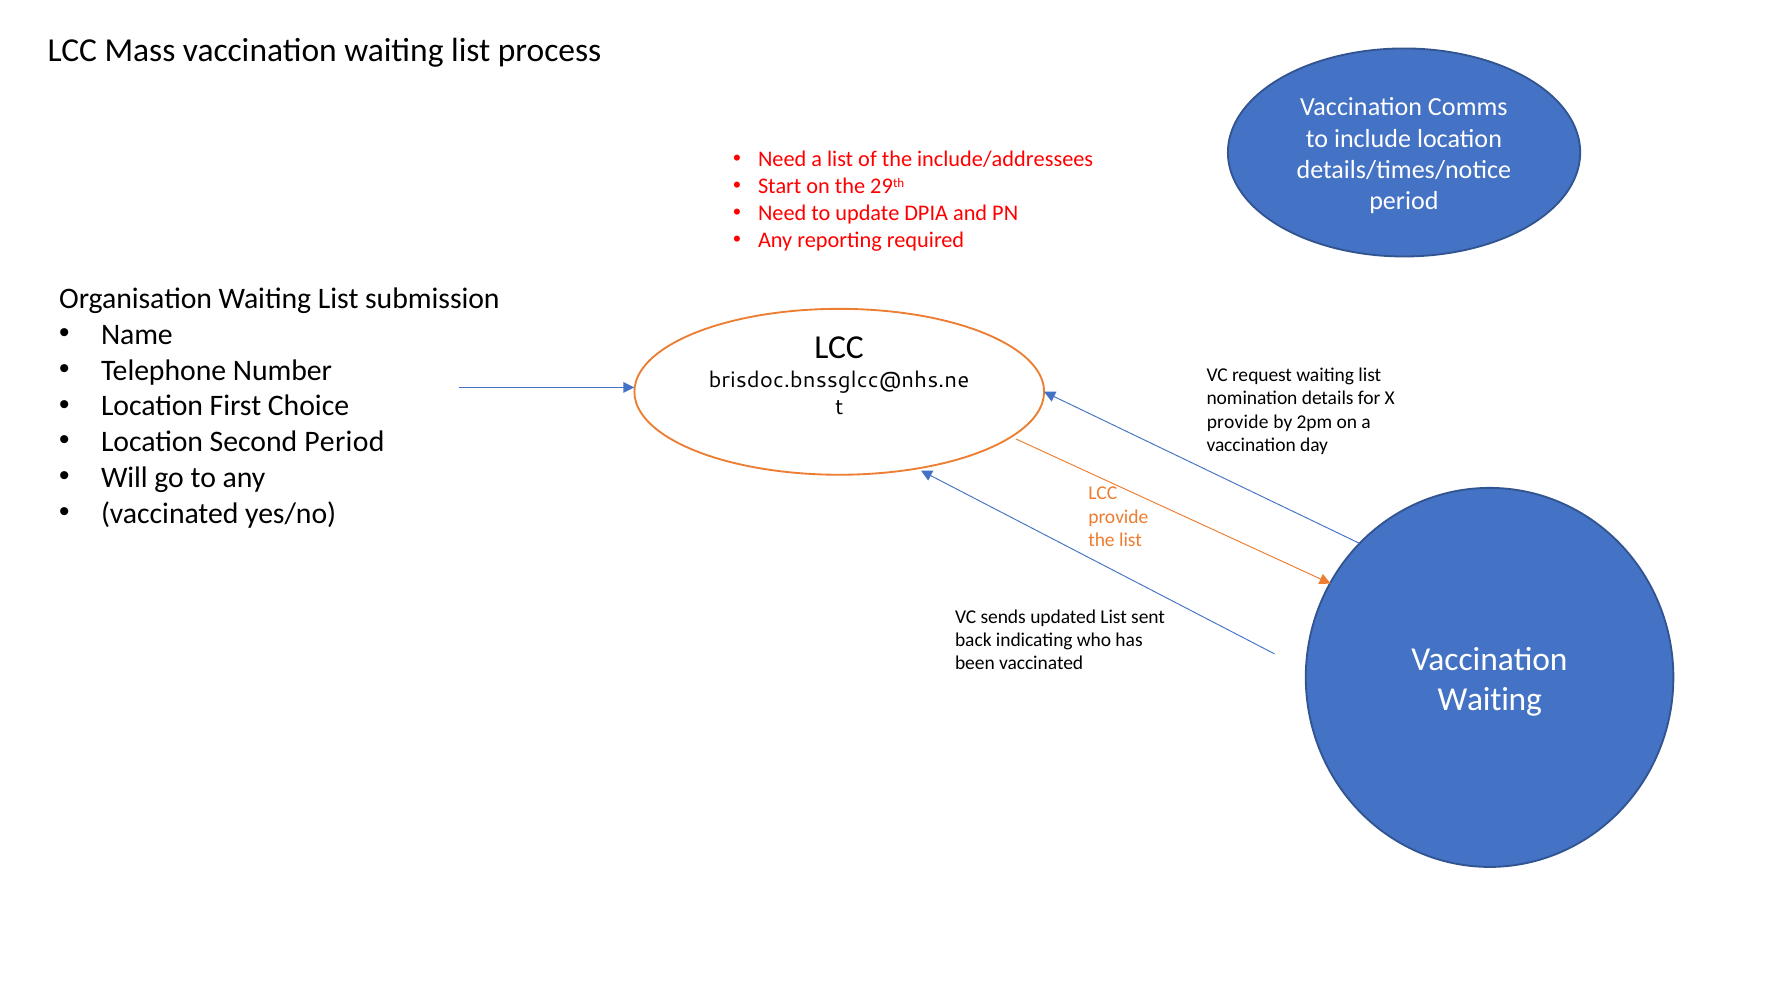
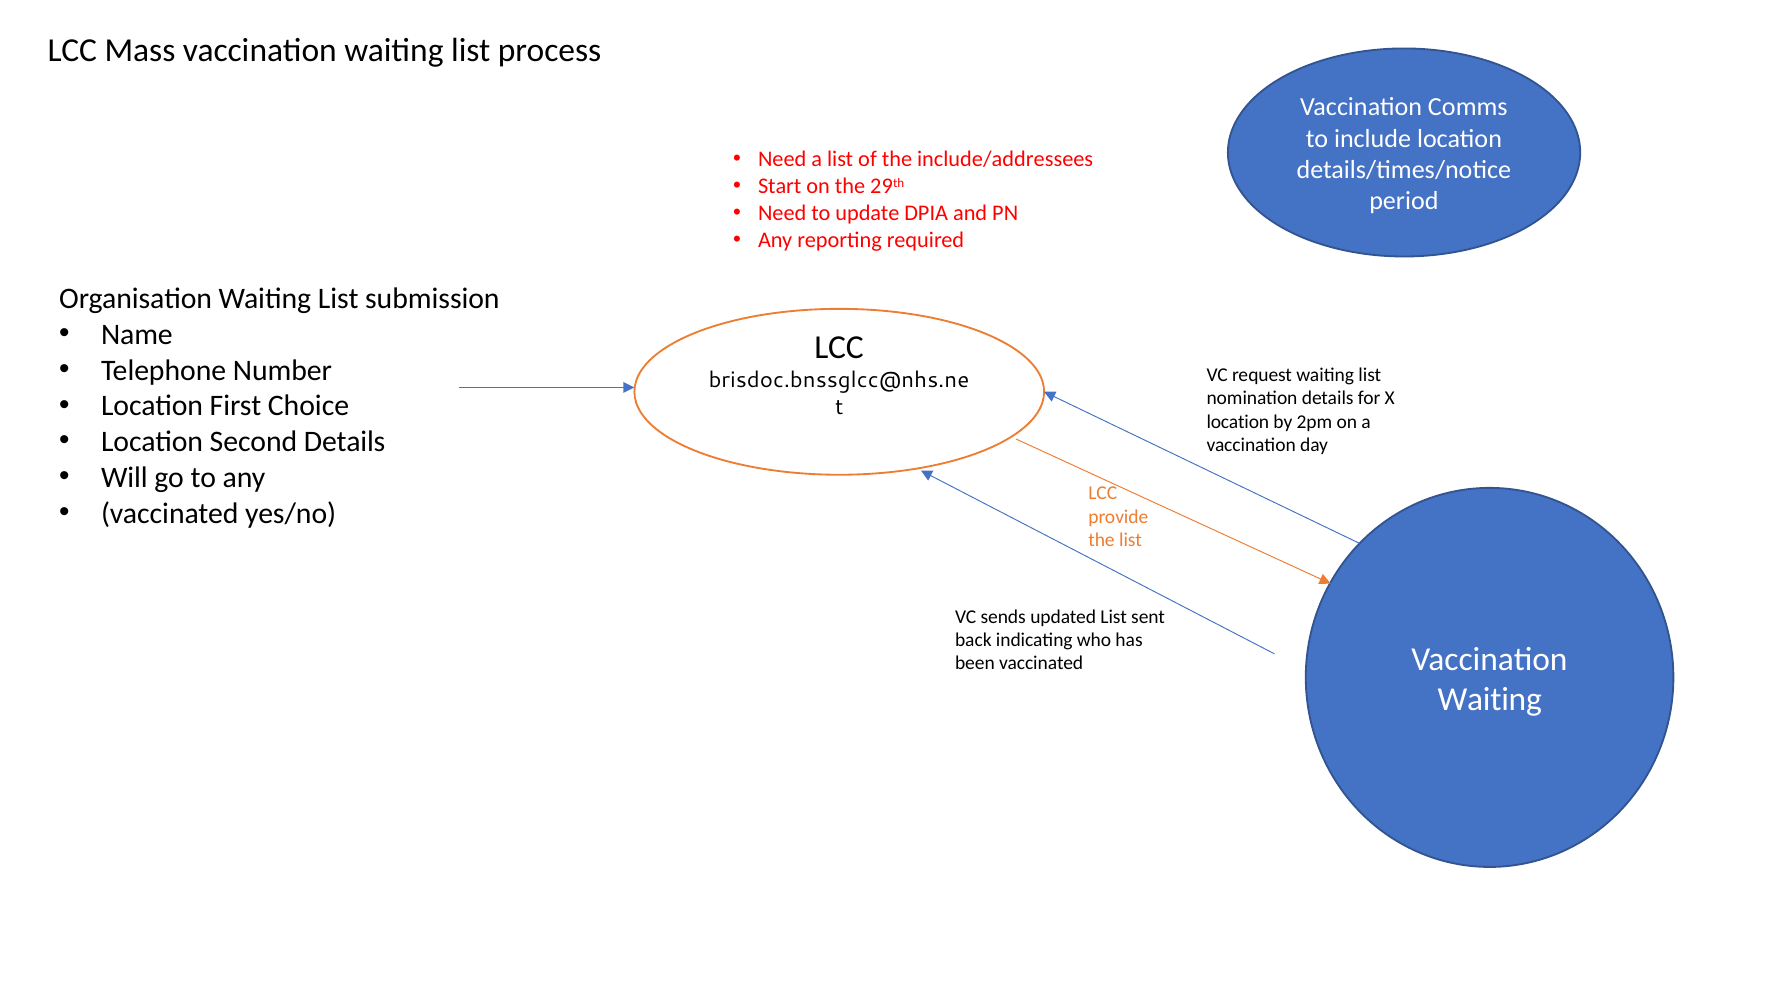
provide: provide -> location (1238, 422)
Second Period: Period -> Details (345, 442)
